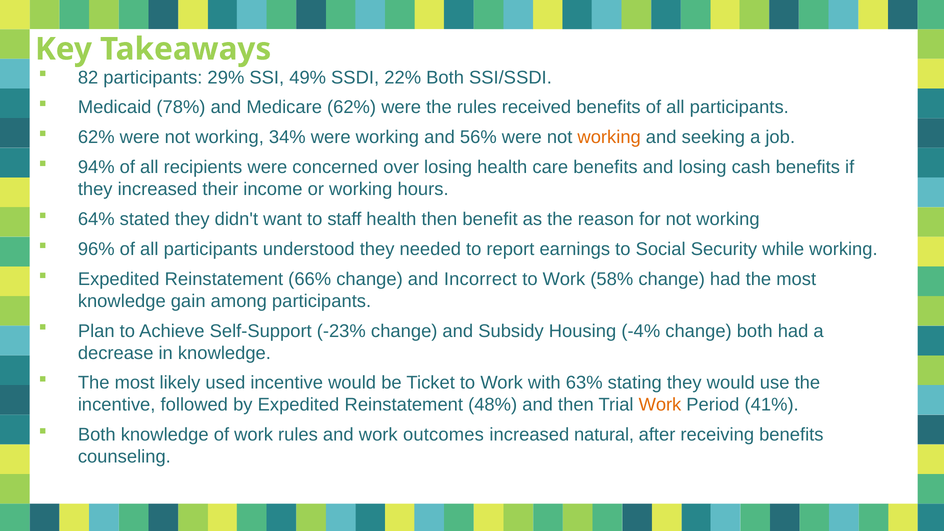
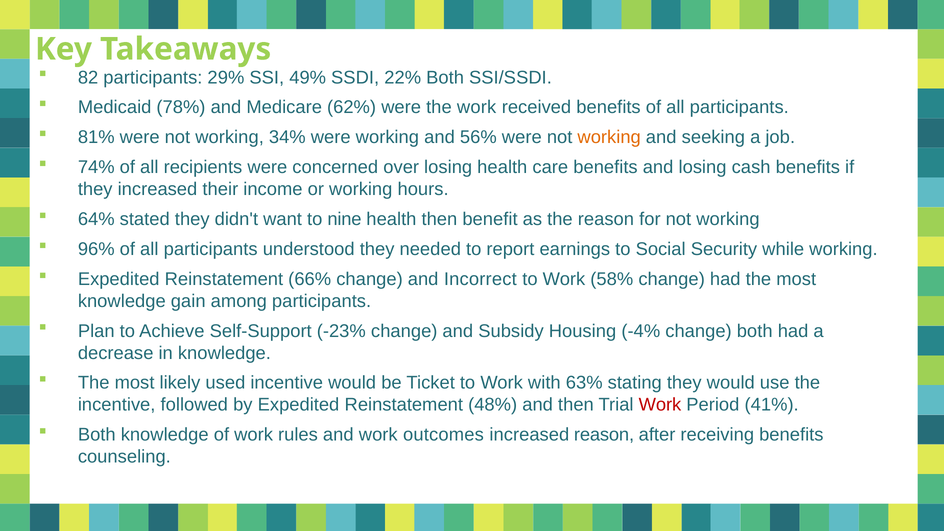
the rules: rules -> work (477, 107)
62%: 62% -> 81% (96, 137)
94%: 94% -> 74% (96, 167)
staff: staff -> nine (344, 219)
Work colour: orange -> red (660, 405)
increased natural: natural -> reason (604, 435)
